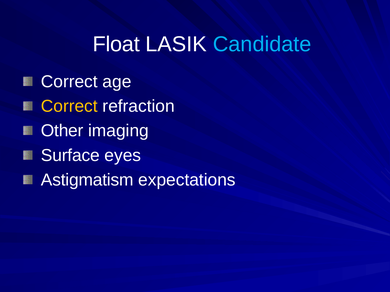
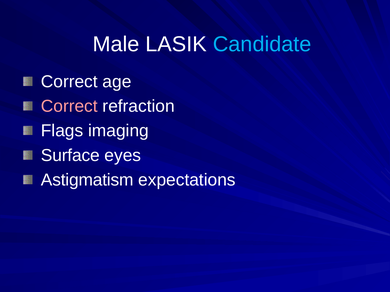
Float: Float -> Male (116, 44)
Correct colour: yellow -> pink (69, 106)
Other: Other -> Flags (62, 131)
